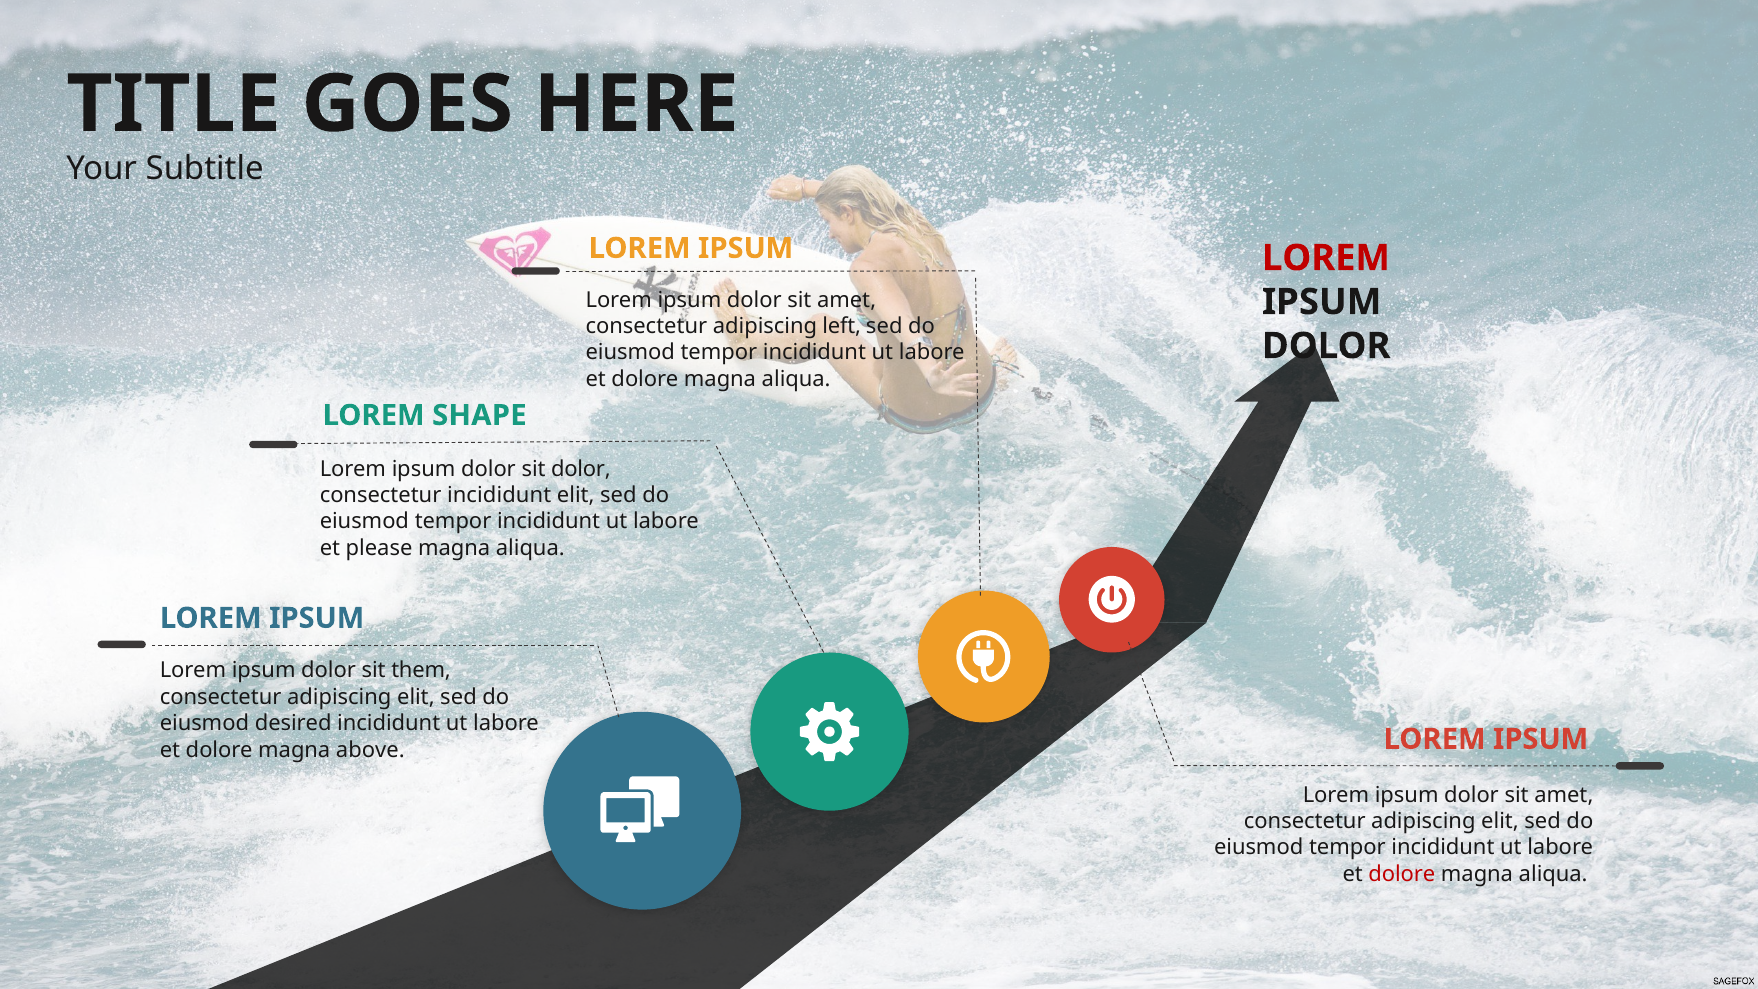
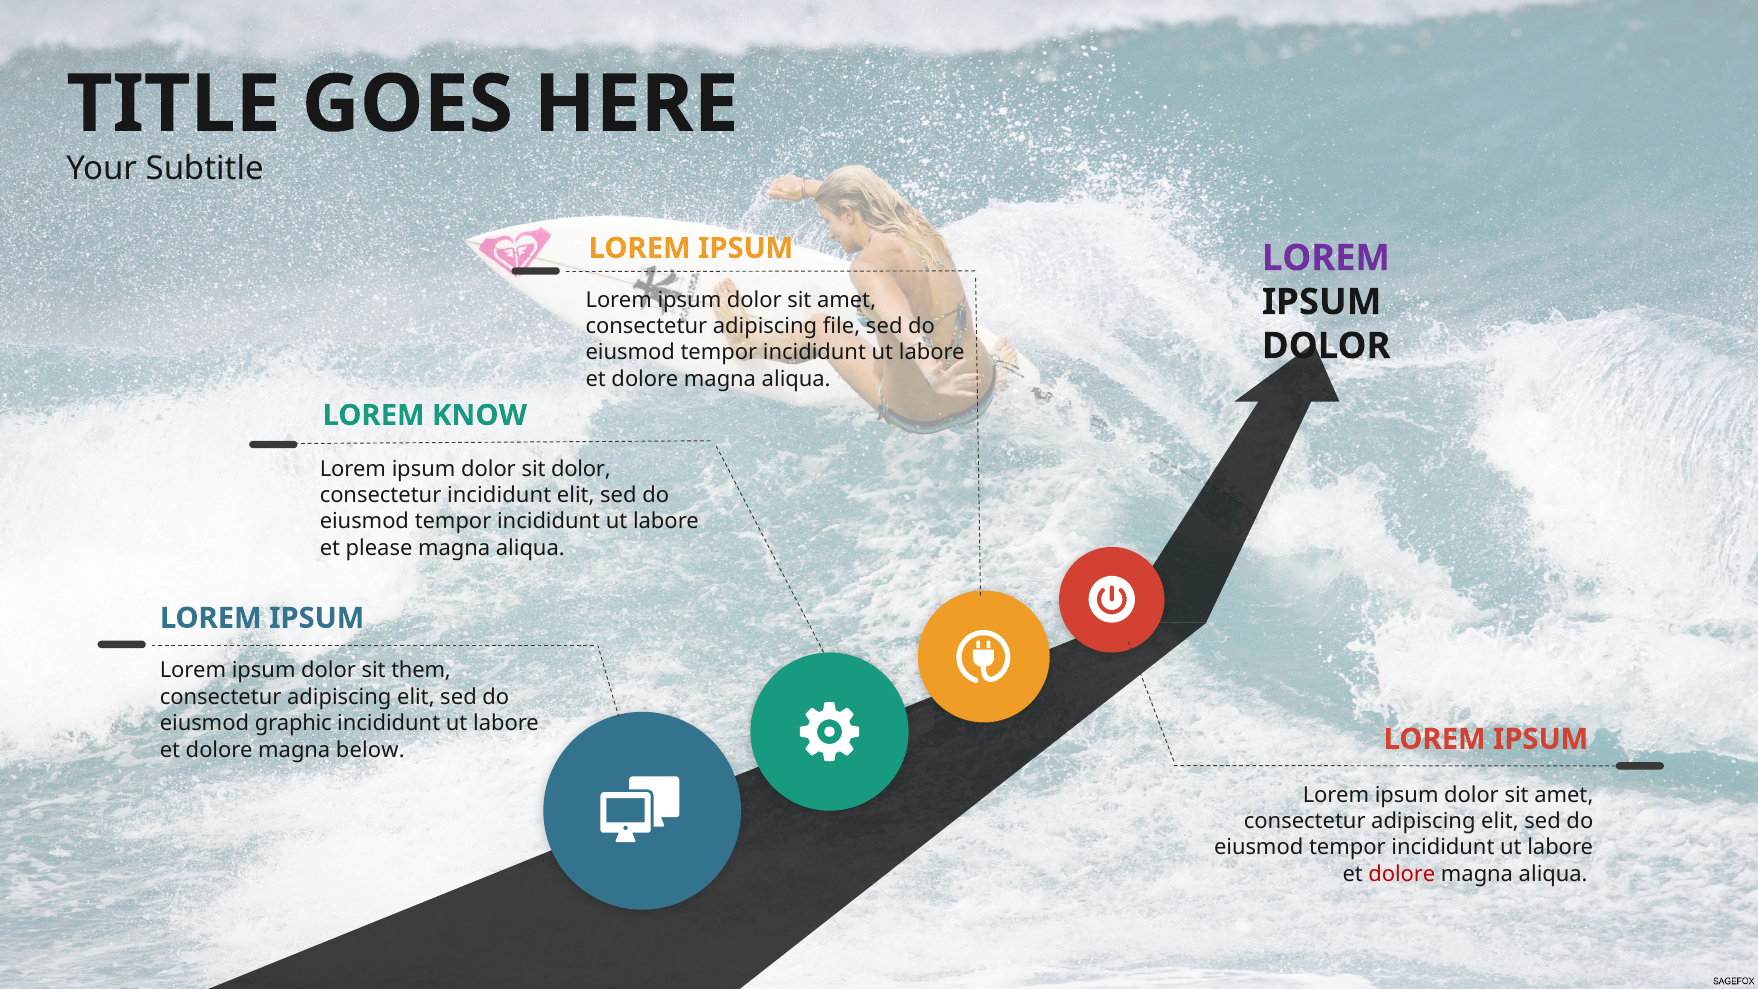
LOREM colour: red -> purple (1326, 258)
left: left -> file (842, 326)
SHAPE: SHAPE -> KNOW (479, 415)
desired: desired -> graphic (293, 723)
above: above -> below (370, 750)
